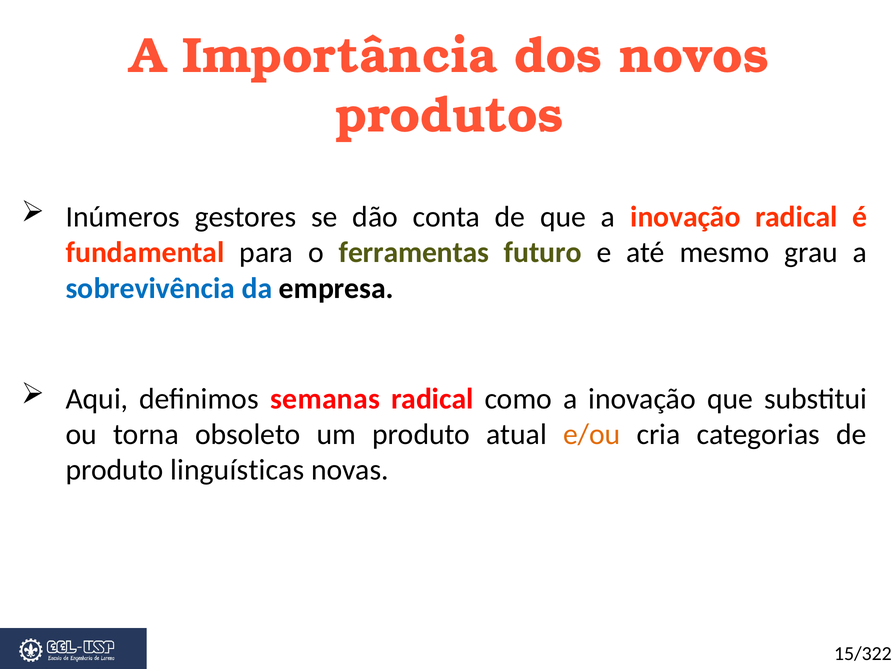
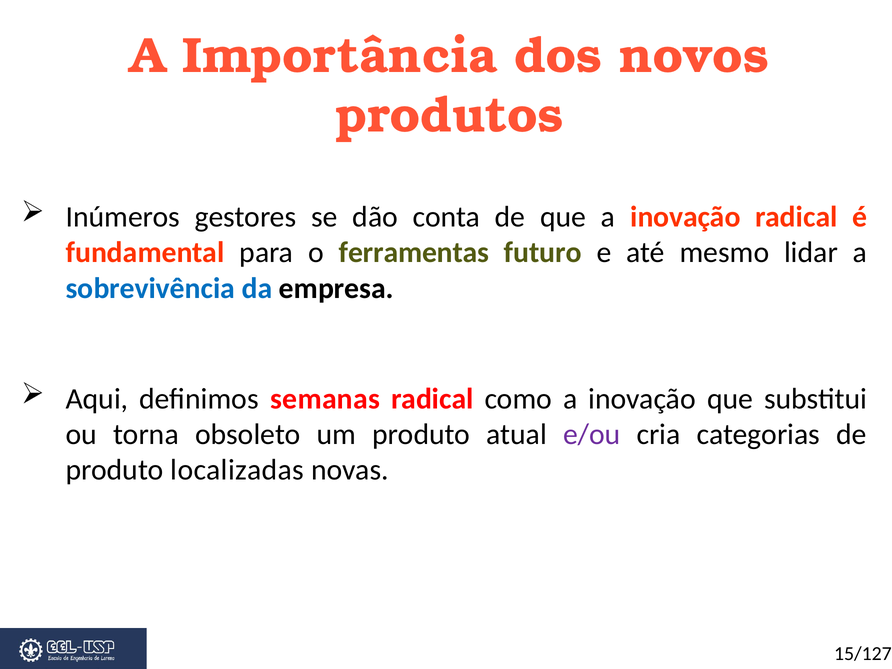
grau: grau -> lidar (811, 253)
e/ou colour: orange -> purple (592, 434)
linguísticas: linguísticas -> localizadas (237, 470)
15/322: 15/322 -> 15/127 (863, 654)
